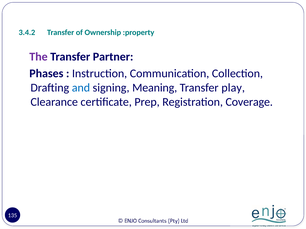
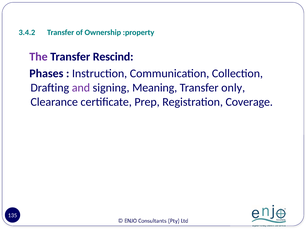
Partner: Partner -> Rescind (113, 57)
and colour: blue -> purple (81, 88)
play: play -> only (233, 88)
